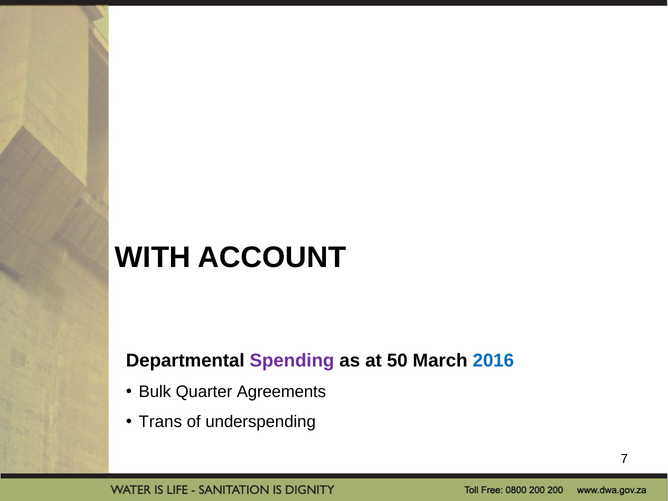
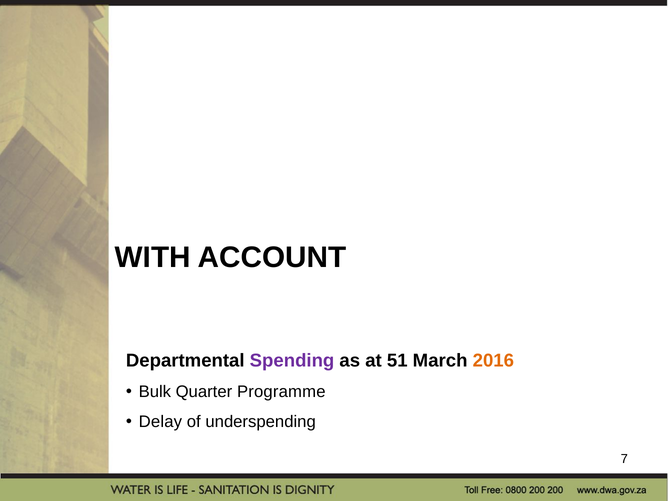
50: 50 -> 51 (397, 361)
2016 colour: blue -> orange (493, 361)
Agreements: Agreements -> Programme (281, 392)
Trans: Trans -> Delay (160, 422)
